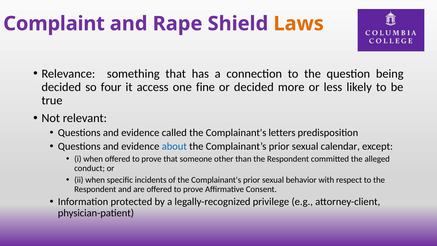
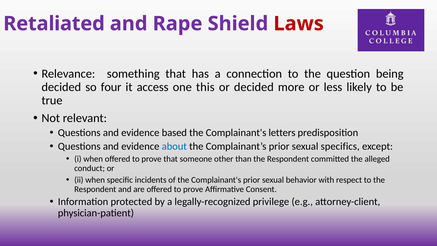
Complaint: Complaint -> Retaliated (54, 24)
Laws colour: orange -> red (299, 24)
fine: fine -> this (205, 87)
called: called -> based (174, 133)
calendar: calendar -> specifics (340, 146)
